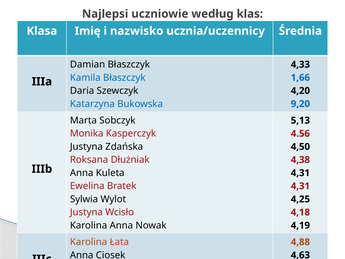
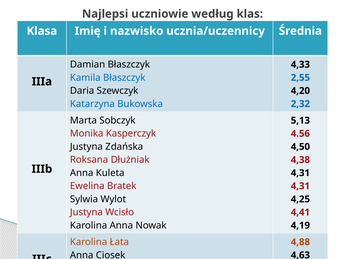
1,66: 1,66 -> 2,55 (300, 78)
9,20: 9,20 -> 2,32 (300, 104)
4,18: 4,18 -> 4,41 (300, 212)
